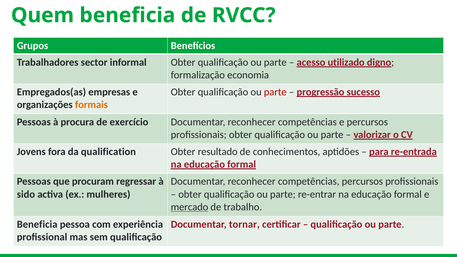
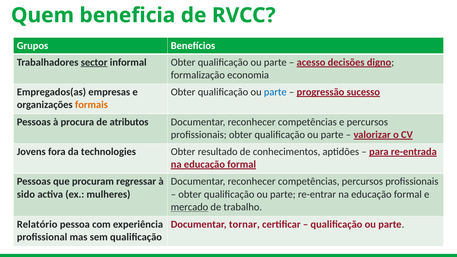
sector underline: none -> present (94, 62)
utilizado: utilizado -> decisões (346, 62)
parte colour: red -> blue (275, 92)
exercício: exercício -> atributos (129, 122)
qualification: qualification -> technologies (108, 152)
Beneficia: Beneficia -> Relatório (37, 225)
